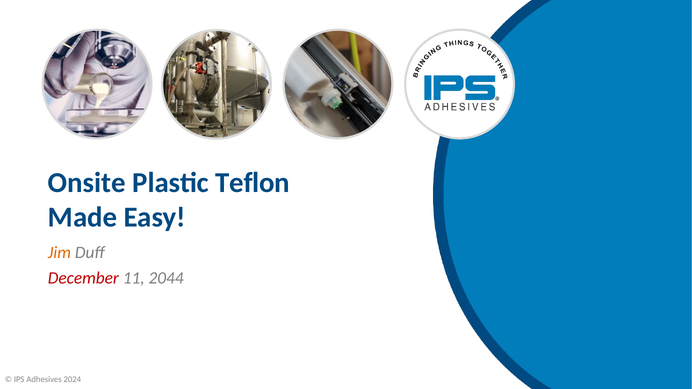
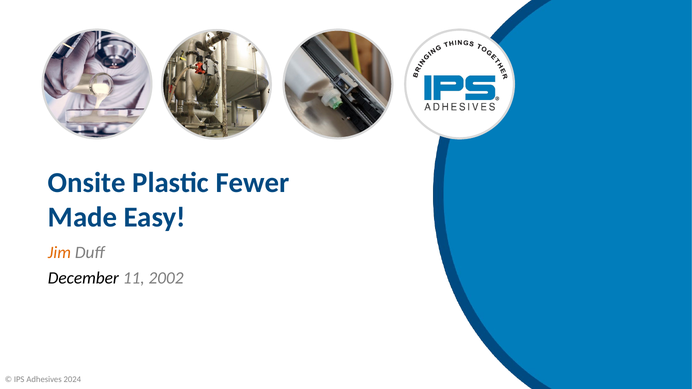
Teflon: Teflon -> Fewer (252, 183)
December colour: red -> black (83, 278)
2044: 2044 -> 2002 (166, 278)
